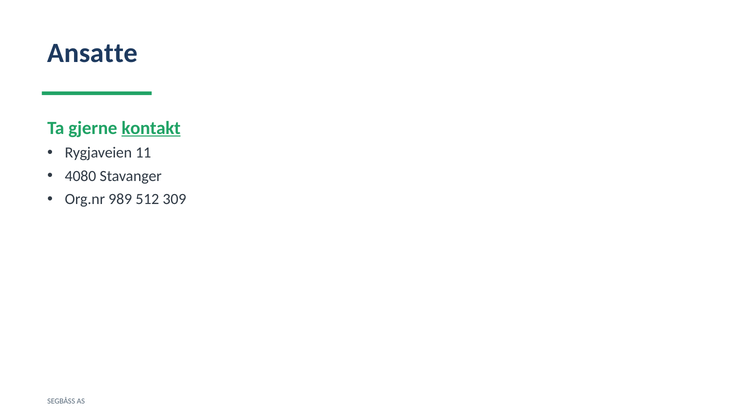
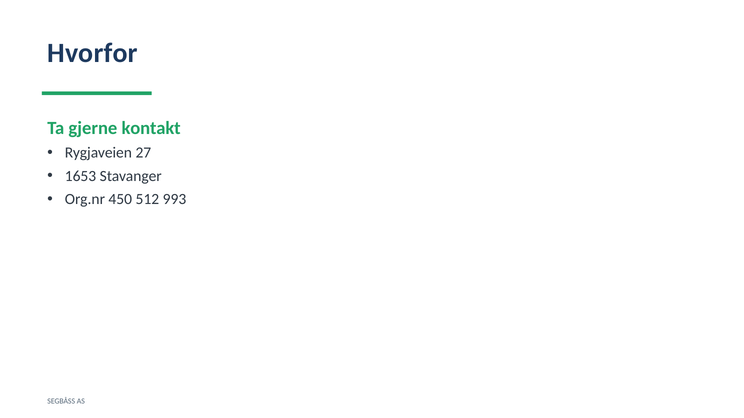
Ansatte: Ansatte -> Hvorfor (93, 53)
kontakt underline: present -> none (151, 128)
11: 11 -> 27 (143, 153)
4080: 4080 -> 1653 (80, 176)
989: 989 -> 450 (120, 200)
309: 309 -> 993 (175, 200)
